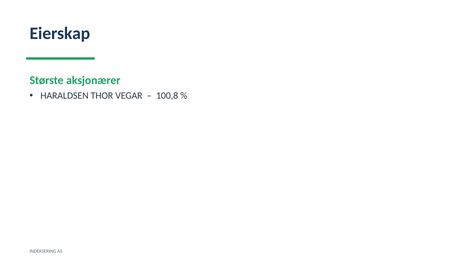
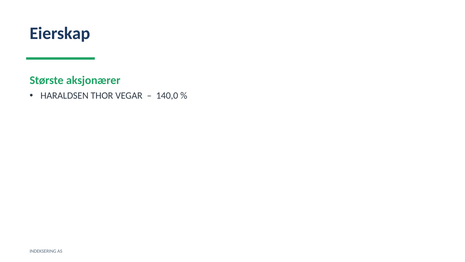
100,8: 100,8 -> 140,0 (167, 96)
